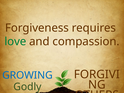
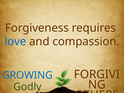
love colour: green -> blue (15, 42)
